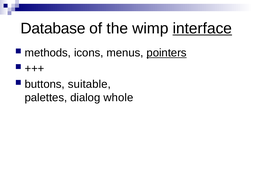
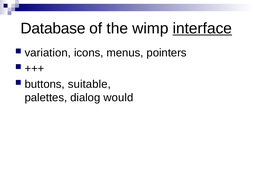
methods: methods -> variation (48, 53)
pointers underline: present -> none (167, 53)
whole: whole -> would (118, 98)
